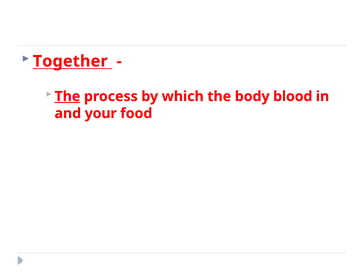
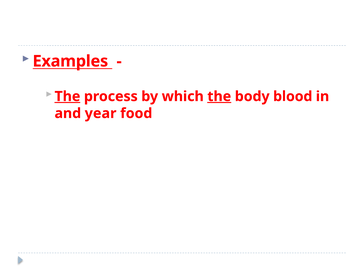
Together: Together -> Examples (70, 61)
the underline: none -> present (219, 96)
your: your -> year (101, 113)
